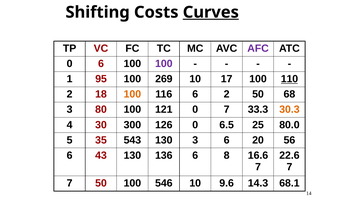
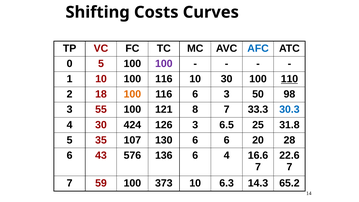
Curves underline: present -> none (211, 12)
AFC colour: purple -> blue (258, 48)
0 6: 6 -> 5 (101, 64)
1 95: 95 -> 10 (101, 79)
269: 269 -> 116 (164, 79)
10 17: 17 -> 30 (227, 79)
6 2: 2 -> 3 (227, 94)
68: 68 -> 98 (289, 94)
80: 80 -> 55 (101, 110)
121 0: 0 -> 8 (195, 110)
30.3 colour: orange -> blue (289, 110)
300: 300 -> 424 (132, 125)
126 0: 0 -> 3 (195, 125)
80.0: 80.0 -> 31.8 (289, 125)
543: 543 -> 107 (132, 140)
130 3: 3 -> 6 (195, 140)
56: 56 -> 28 (289, 140)
43 130: 130 -> 576 (132, 155)
6 8: 8 -> 4 (227, 155)
7 50: 50 -> 59 (101, 183)
546: 546 -> 373 (164, 183)
9.6: 9.6 -> 6.3 (227, 183)
68.1: 68.1 -> 65.2 (289, 183)
